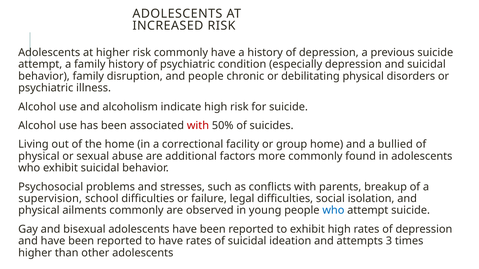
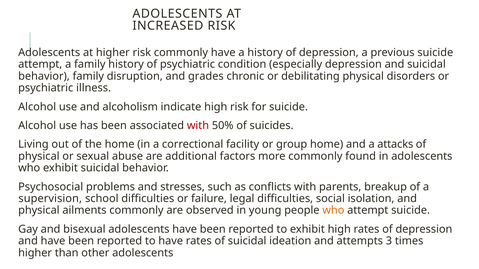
and people: people -> grades (206, 76)
bullied: bullied -> attacks (395, 145)
who colour: blue -> orange (333, 211)
